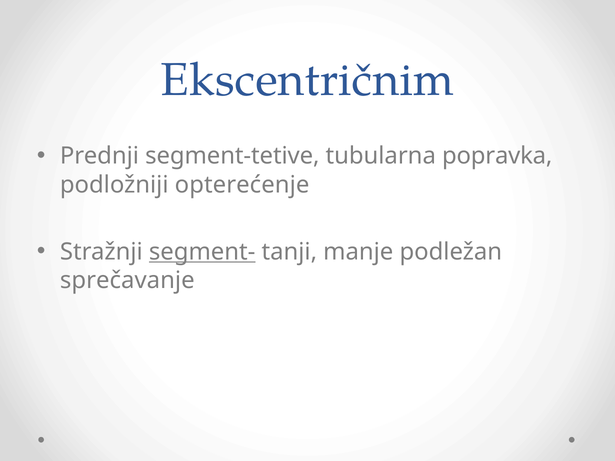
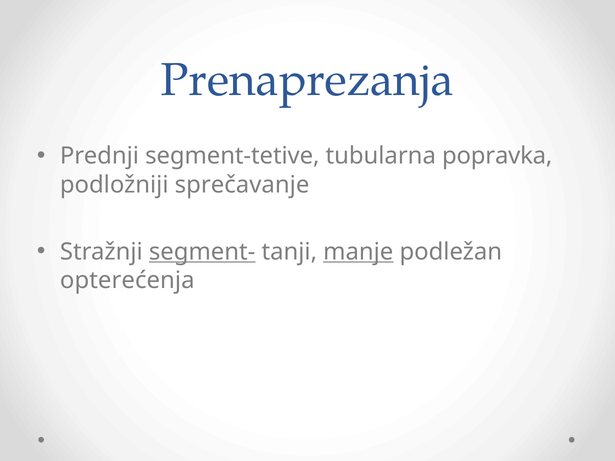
Ekscentričnim: Ekscentričnim -> Prenaprezanja (307, 80)
opterećenje: opterećenje -> sprečavanje (242, 185)
manje underline: none -> present (358, 252)
sprečavanje: sprečavanje -> opterećenja (127, 281)
